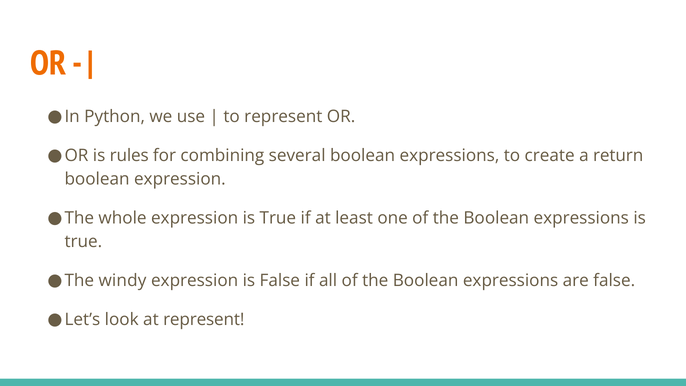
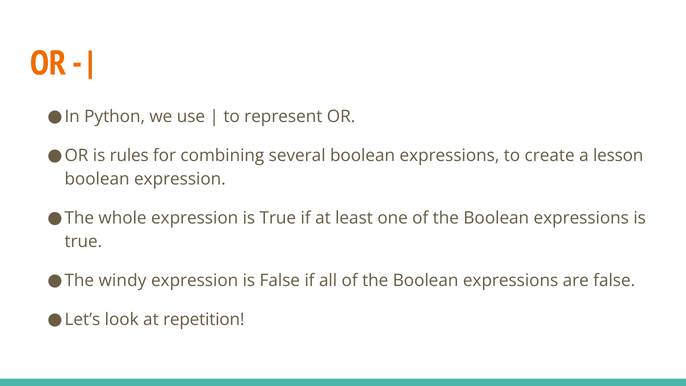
return: return -> lesson (618, 155)
at represent: represent -> repetition (204, 319)
